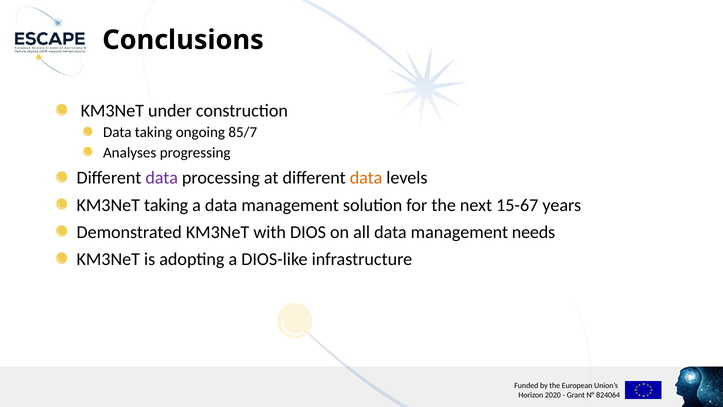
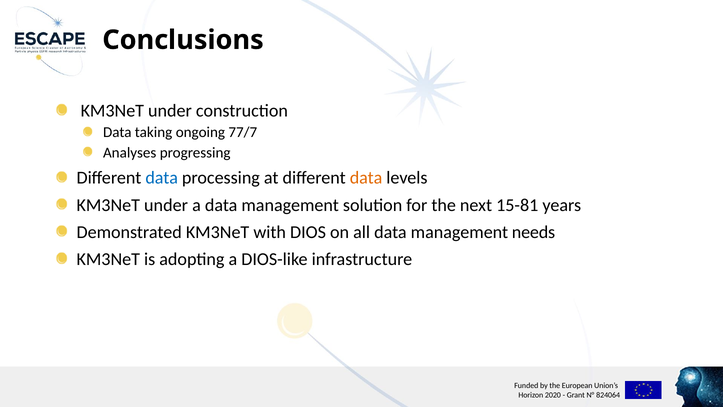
85/7: 85/7 -> 77/7 (243, 132)
data colour: purple -> blue (162, 178)
taking: taking -> under (166, 205)
15-67: 15-67 -> 15-81 (517, 205)
